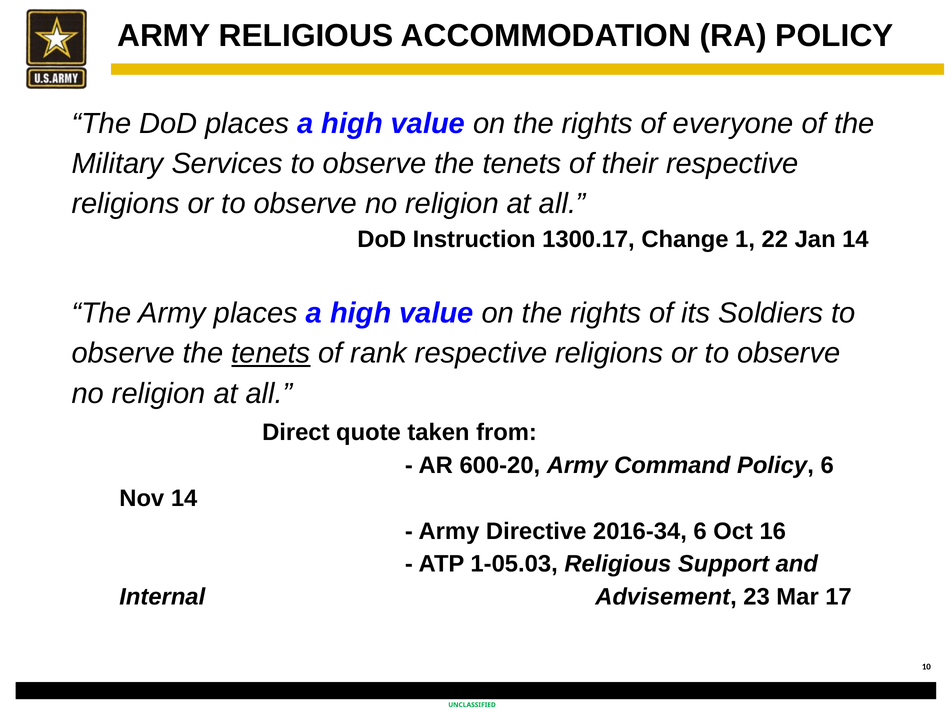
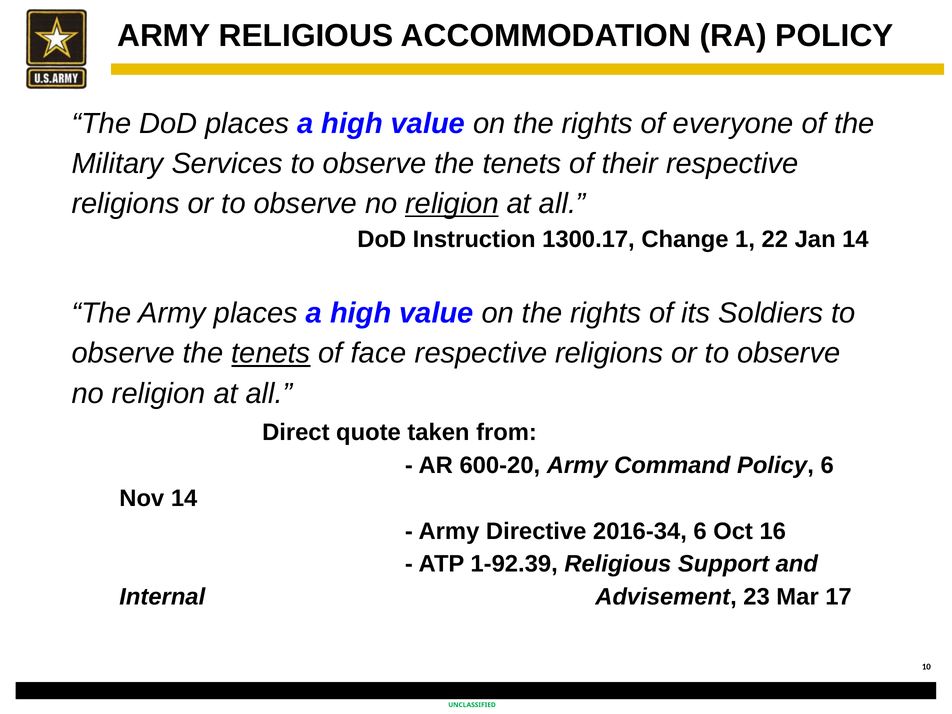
religion underline: none -> present (452, 204)
rank: rank -> face (379, 353)
1-05.03: 1-05.03 -> 1-92.39 (514, 564)
